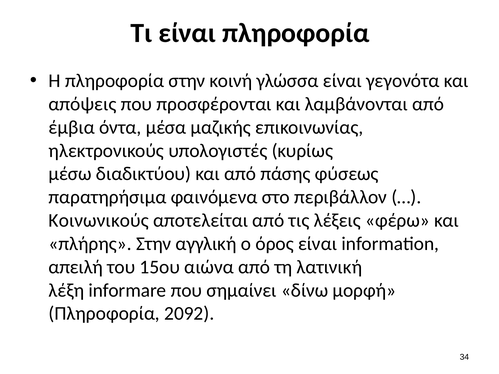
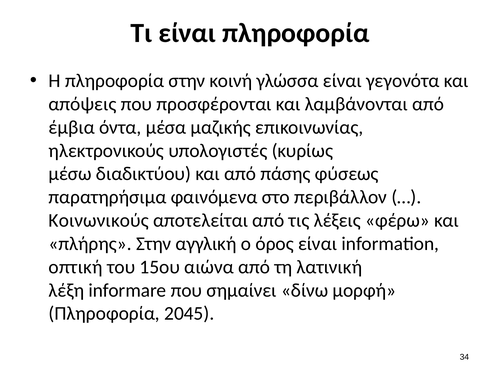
απειλή: απειλή -> οπτική (76, 267)
2092: 2092 -> 2045 (189, 314)
